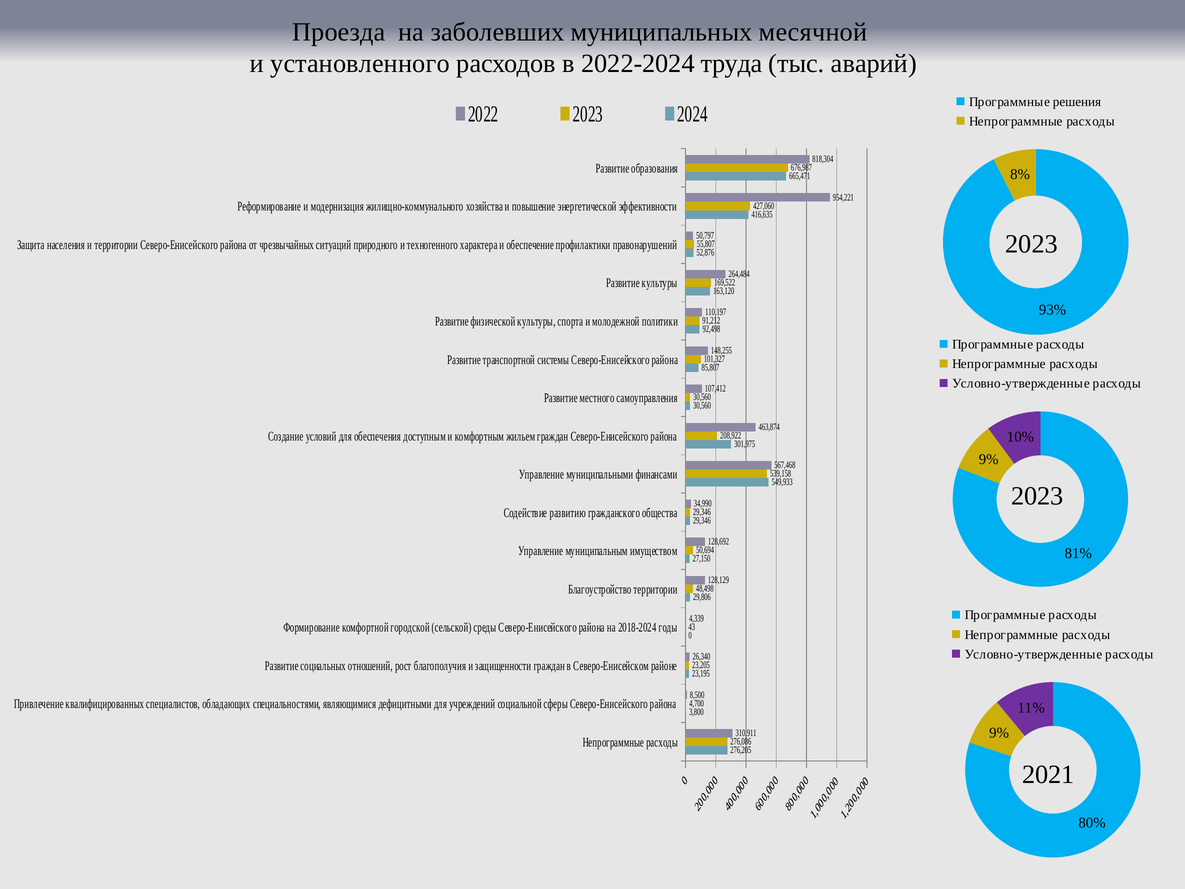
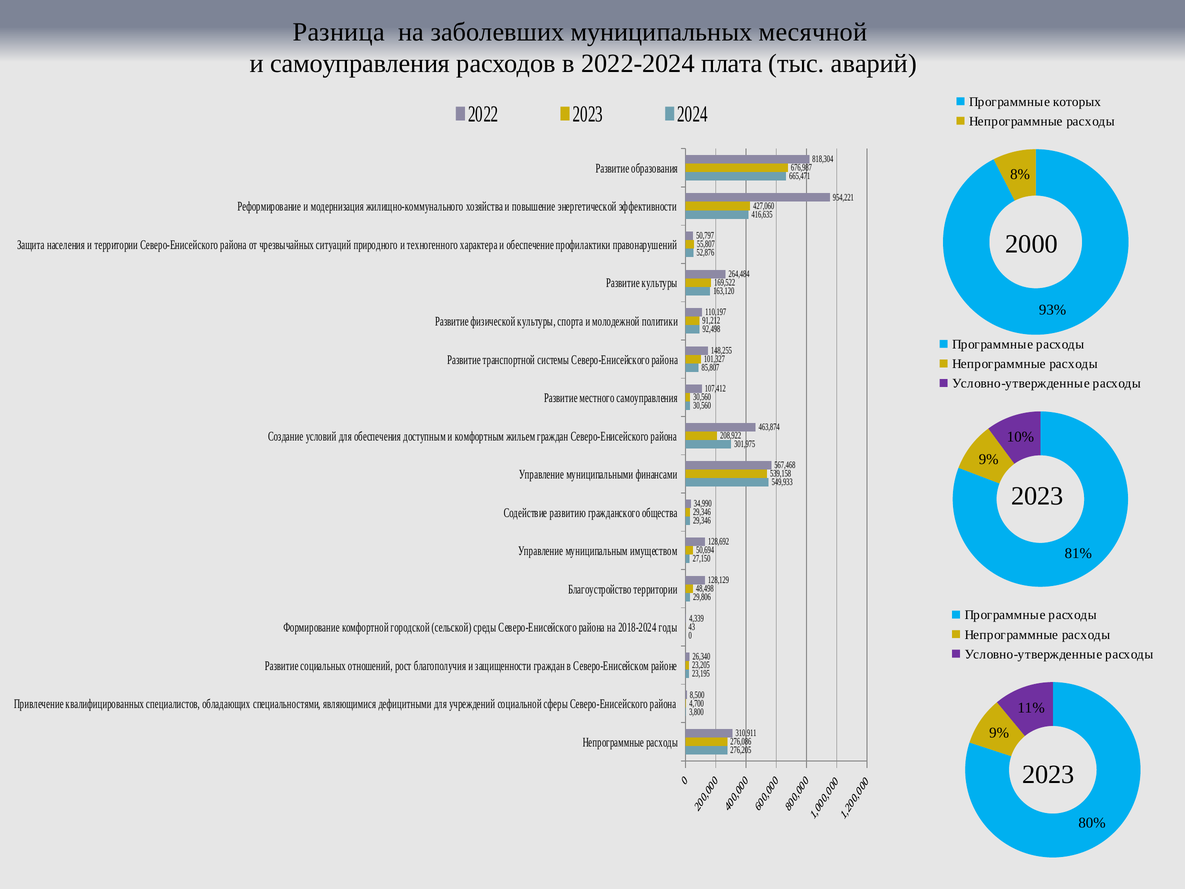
Проезда: Проезда -> Разница (339, 32)
и установленного: установленного -> самоуправления (360, 64)
труда: труда -> плата (732, 64)
решения: решения -> которых (1077, 102)
2023: 2023 -> 2000 (1032, 244)
2021: 2021 -> 2023 (1048, 774)
